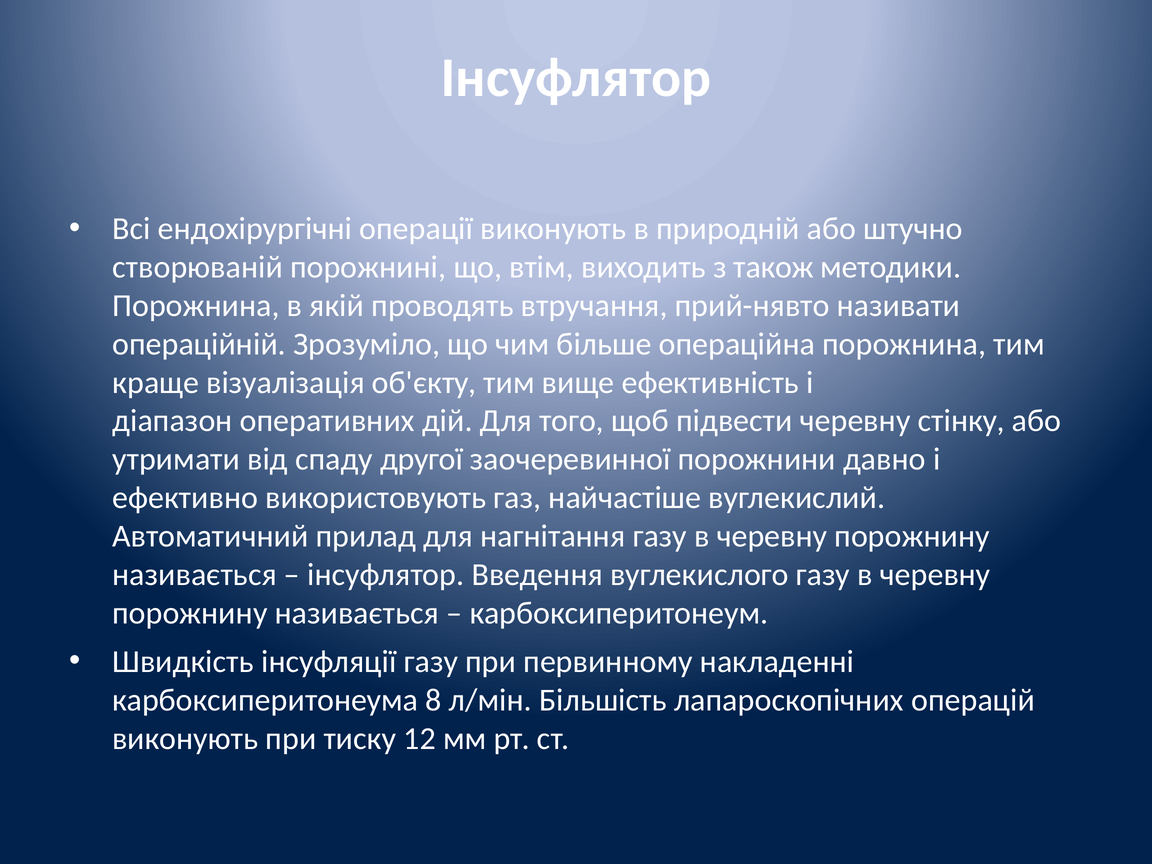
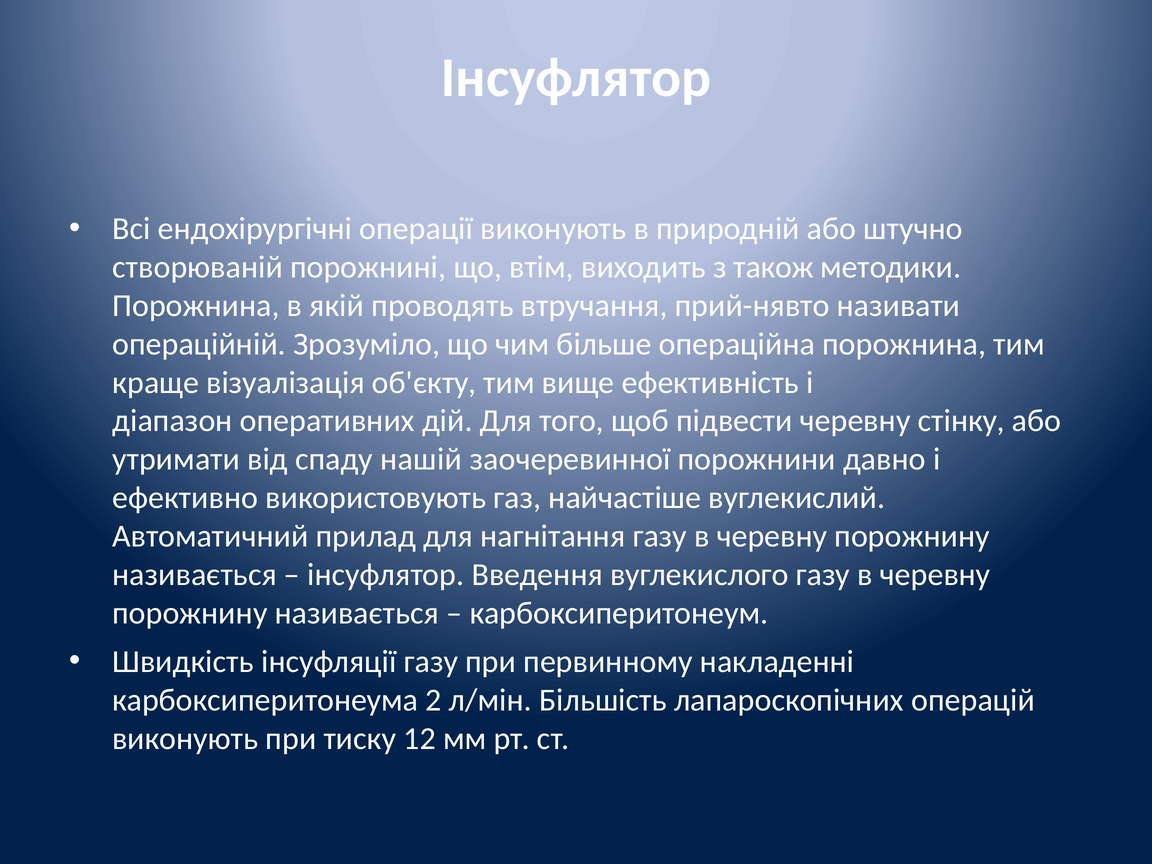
другої: другої -> нашій (421, 459)
8: 8 -> 2 (434, 700)
